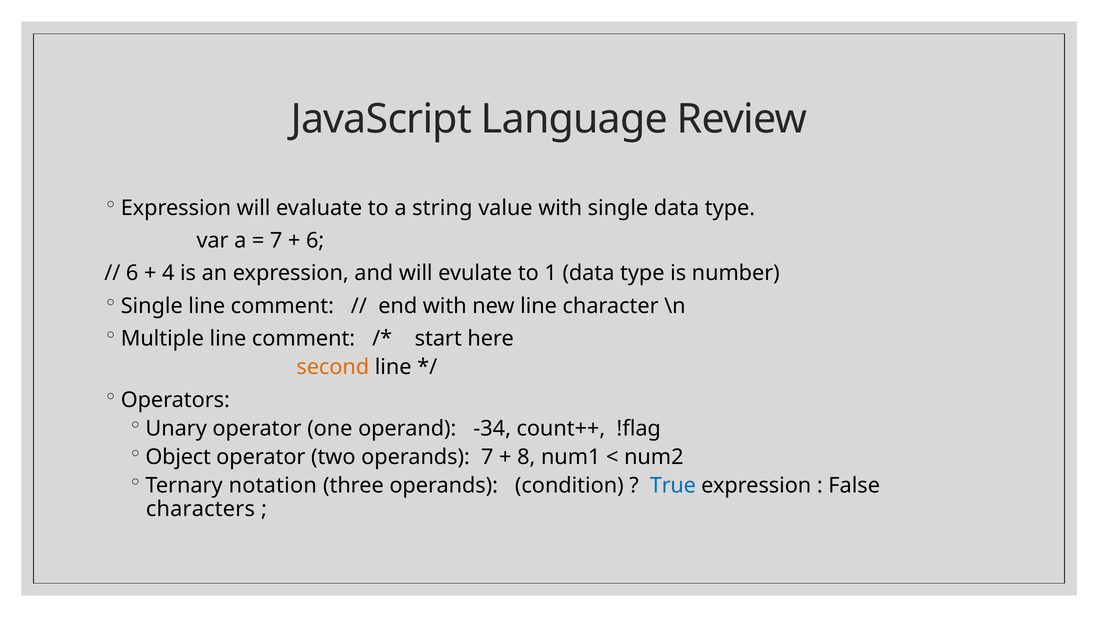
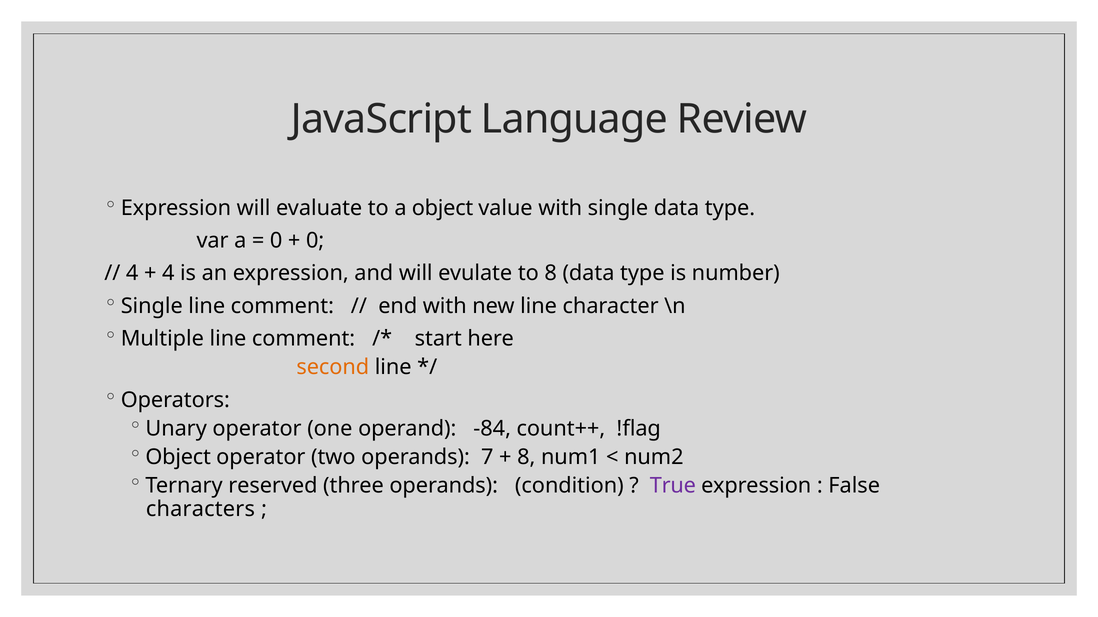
a string: string -> object (443, 208)
7: 7 -> 0 (276, 241)
6: 6 -> 0 (315, 241)
6: 6 -> 4 (132, 274)
to 1: 1 -> 8 (551, 274)
-34: -34 -> -84 (492, 429)
notation: notation -> reserved (273, 486)
True colour: blue -> purple (673, 486)
